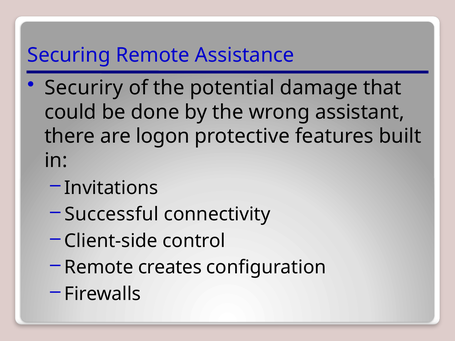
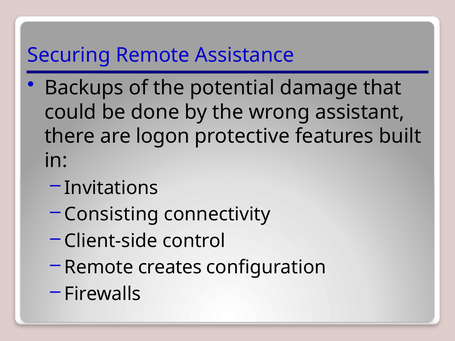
Securiry: Securiry -> Backups (84, 88)
Successful: Successful -> Consisting (112, 214)
